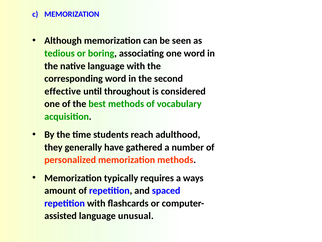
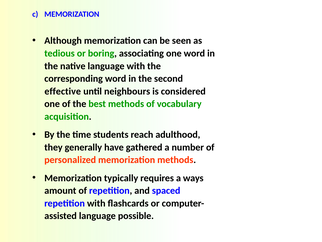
throughout: throughout -> neighbours (127, 91)
unusual: unusual -> possible (136, 216)
